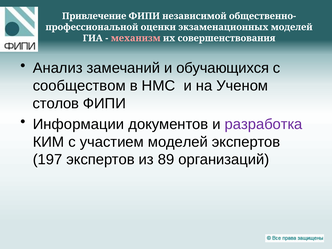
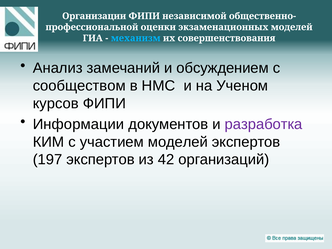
Привлечение: Привлечение -> Организации (94, 16)
механизм colour: pink -> light blue (136, 38)
обучающихся: обучающихся -> обсуждением (223, 68)
столов: столов -> курсов (56, 104)
89: 89 -> 42 (166, 160)
